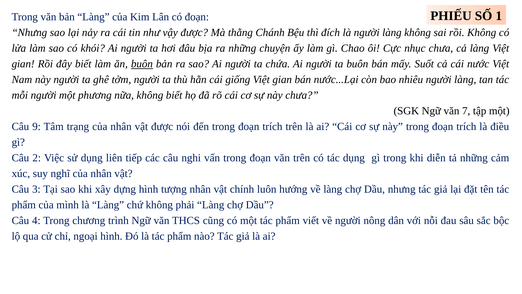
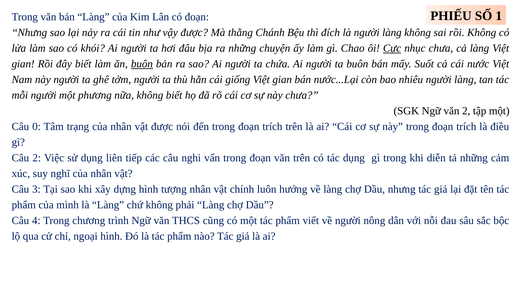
Cực underline: none -> present (392, 48)
văn 7: 7 -> 2 (466, 111)
9: 9 -> 0 (37, 126)
